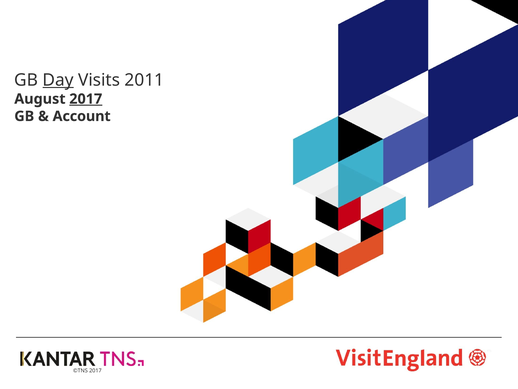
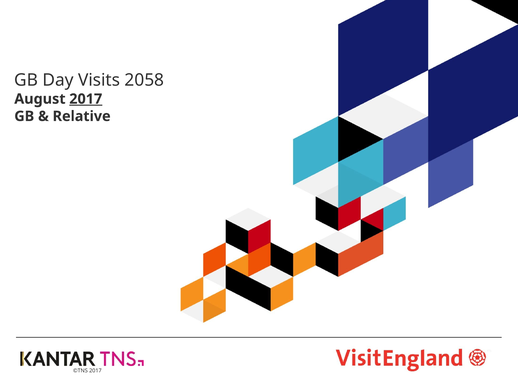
Day underline: present -> none (58, 80)
2011: 2011 -> 2058 (144, 80)
Account: Account -> Relative (82, 116)
